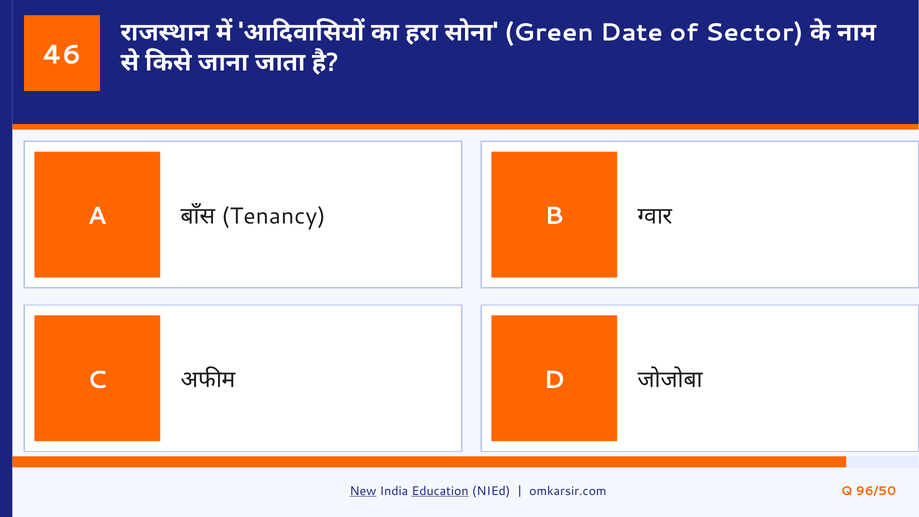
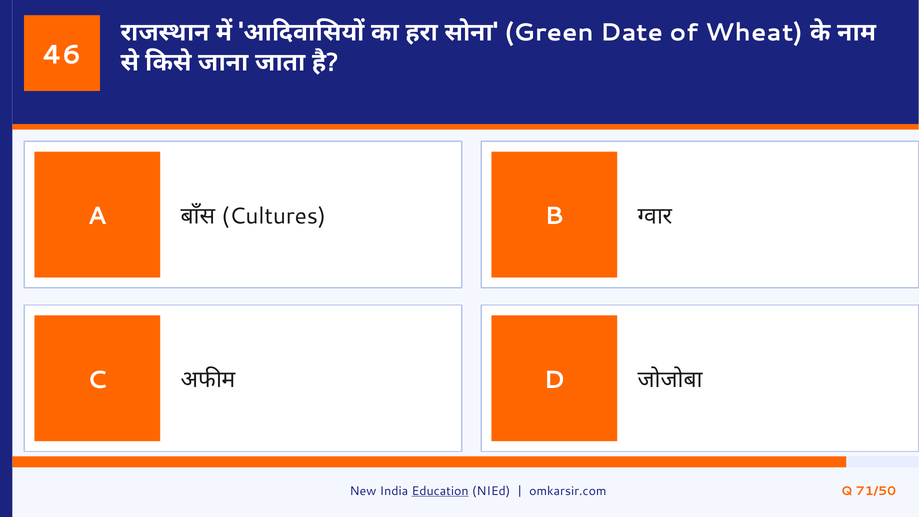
Sector: Sector -> Wheat (754, 32)
Tenancy: Tenancy -> Cultures (274, 216)
New underline: present -> none (363, 491)
96/50: 96/50 -> 71/50 (876, 491)
